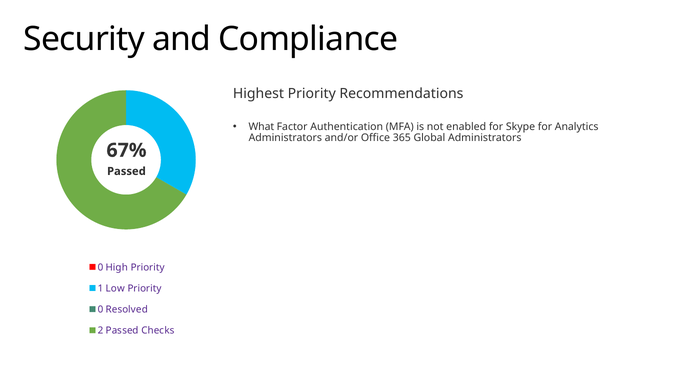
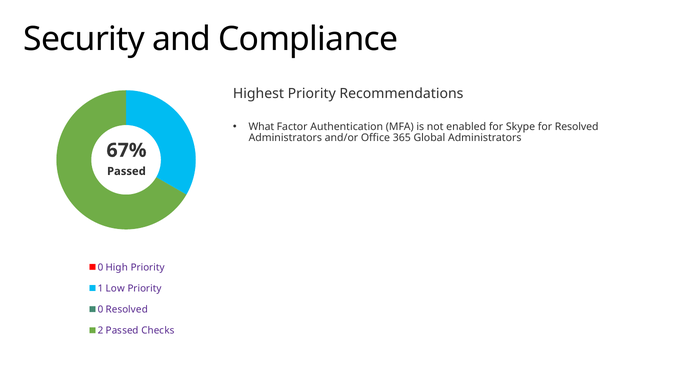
for Analytics: Analytics -> Resolved (577, 127)
